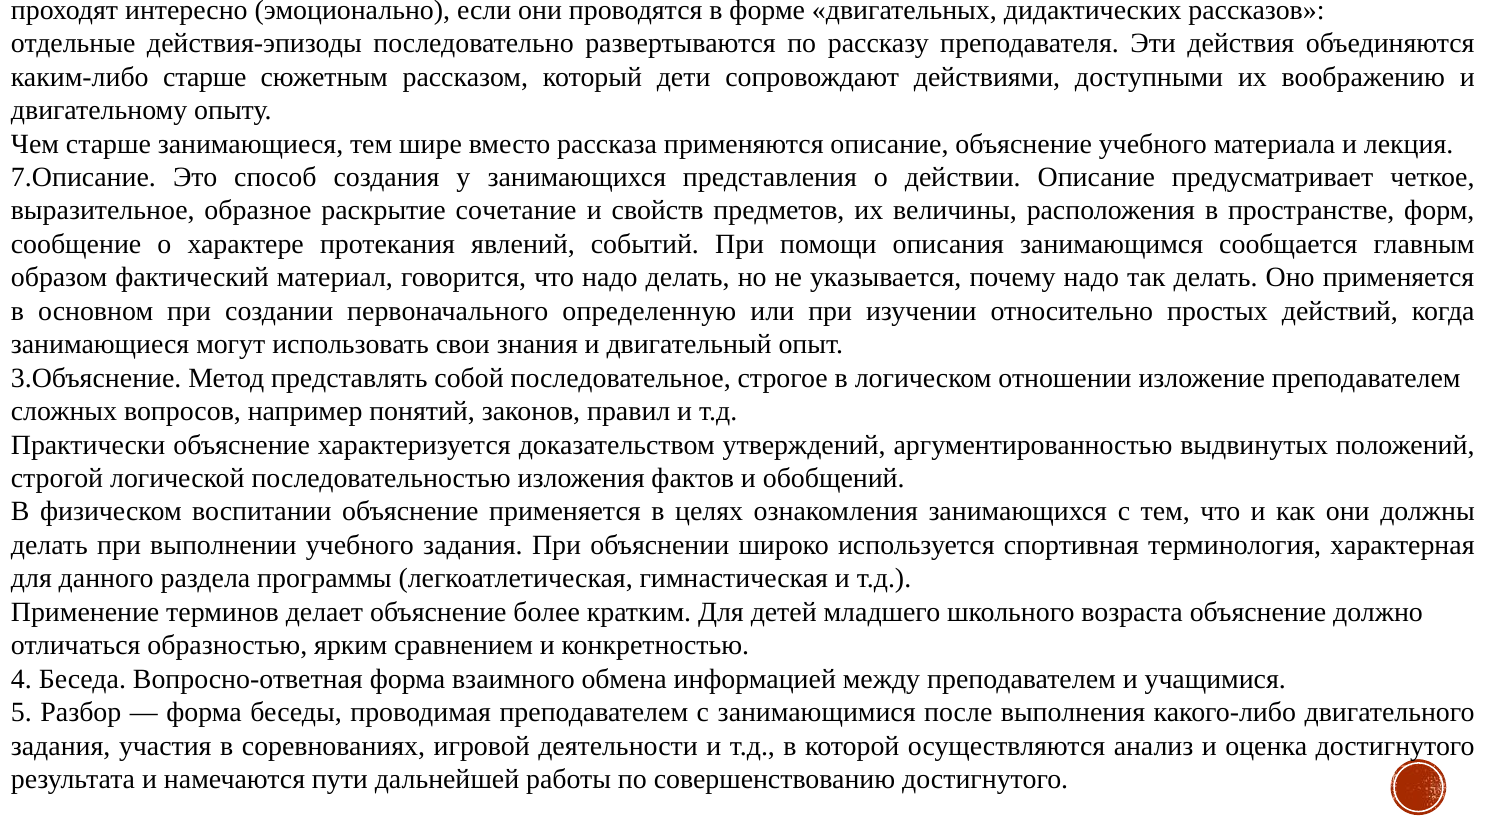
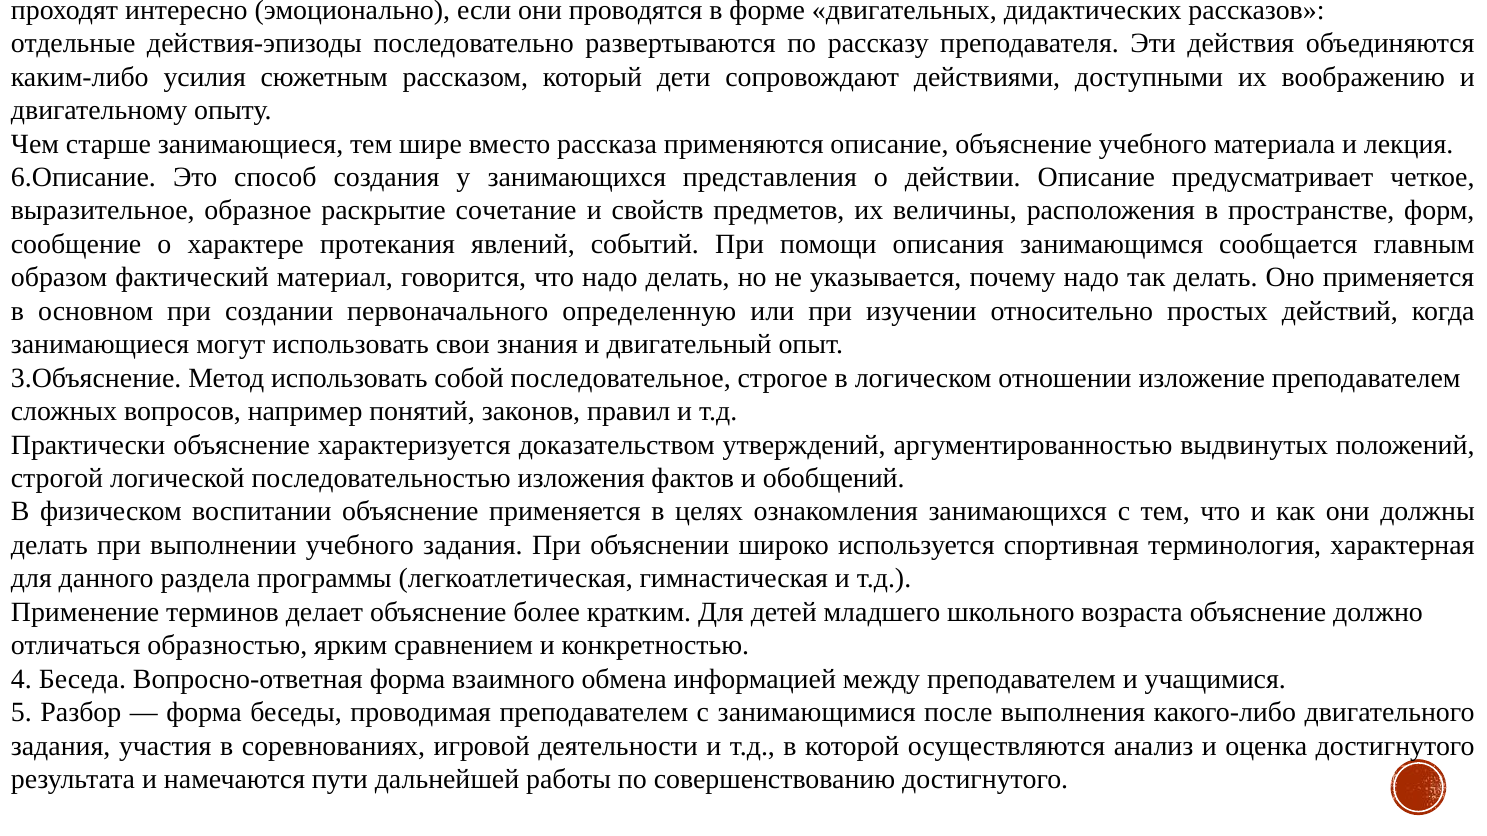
каким-либо старше: старше -> усилия (205, 77)
7.Описание: 7.Описание -> 6.Описание (83, 177)
Метод представлять: представлять -> использовать (349, 378)
